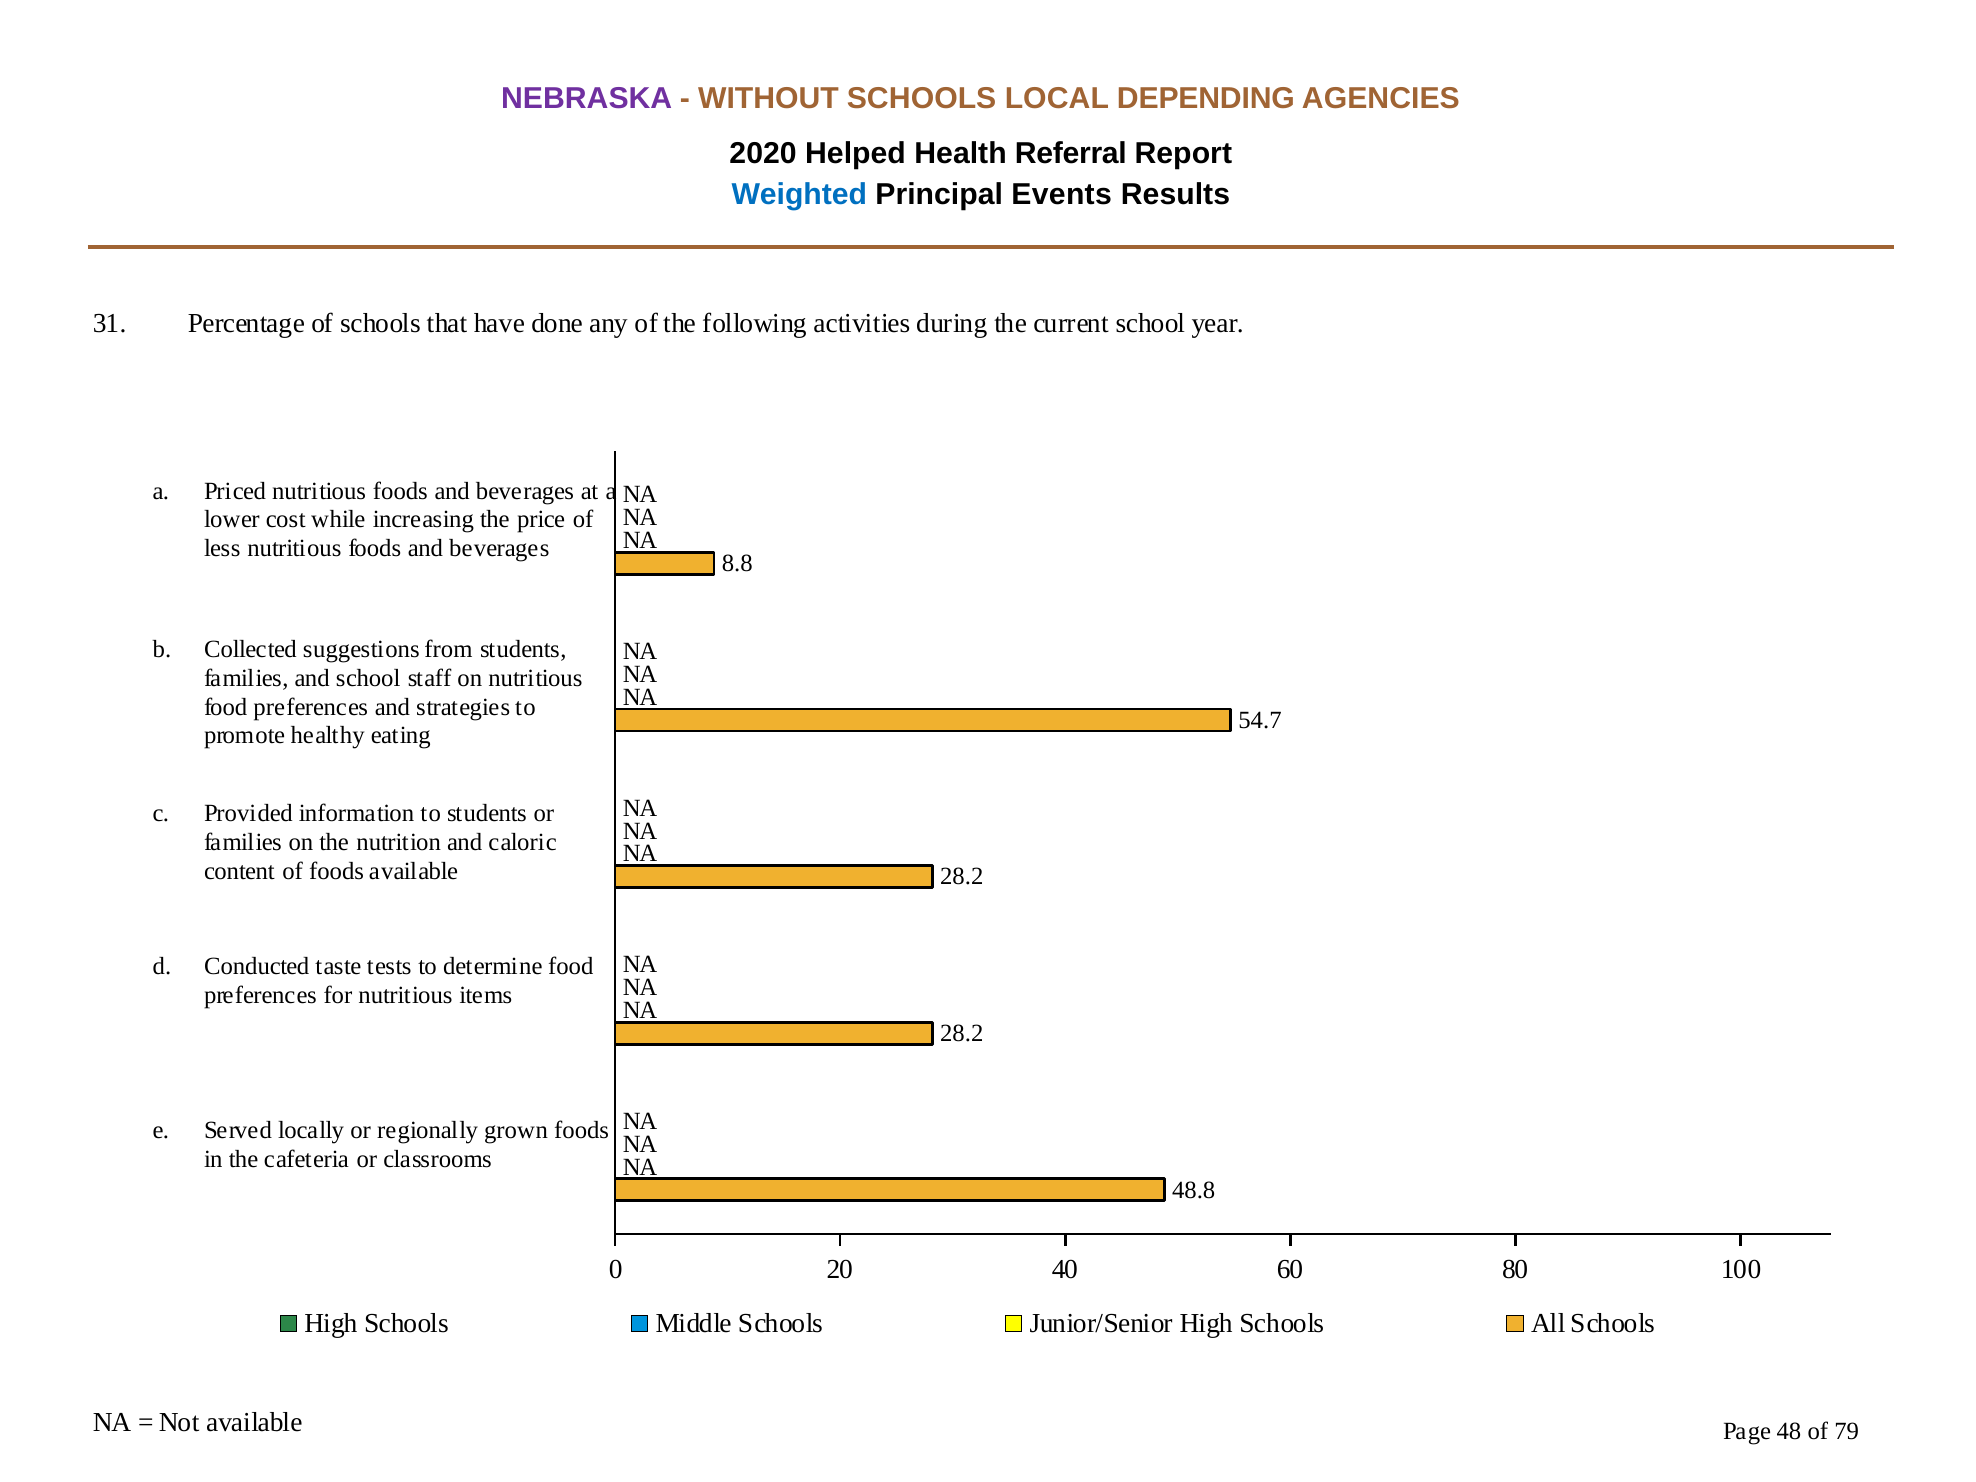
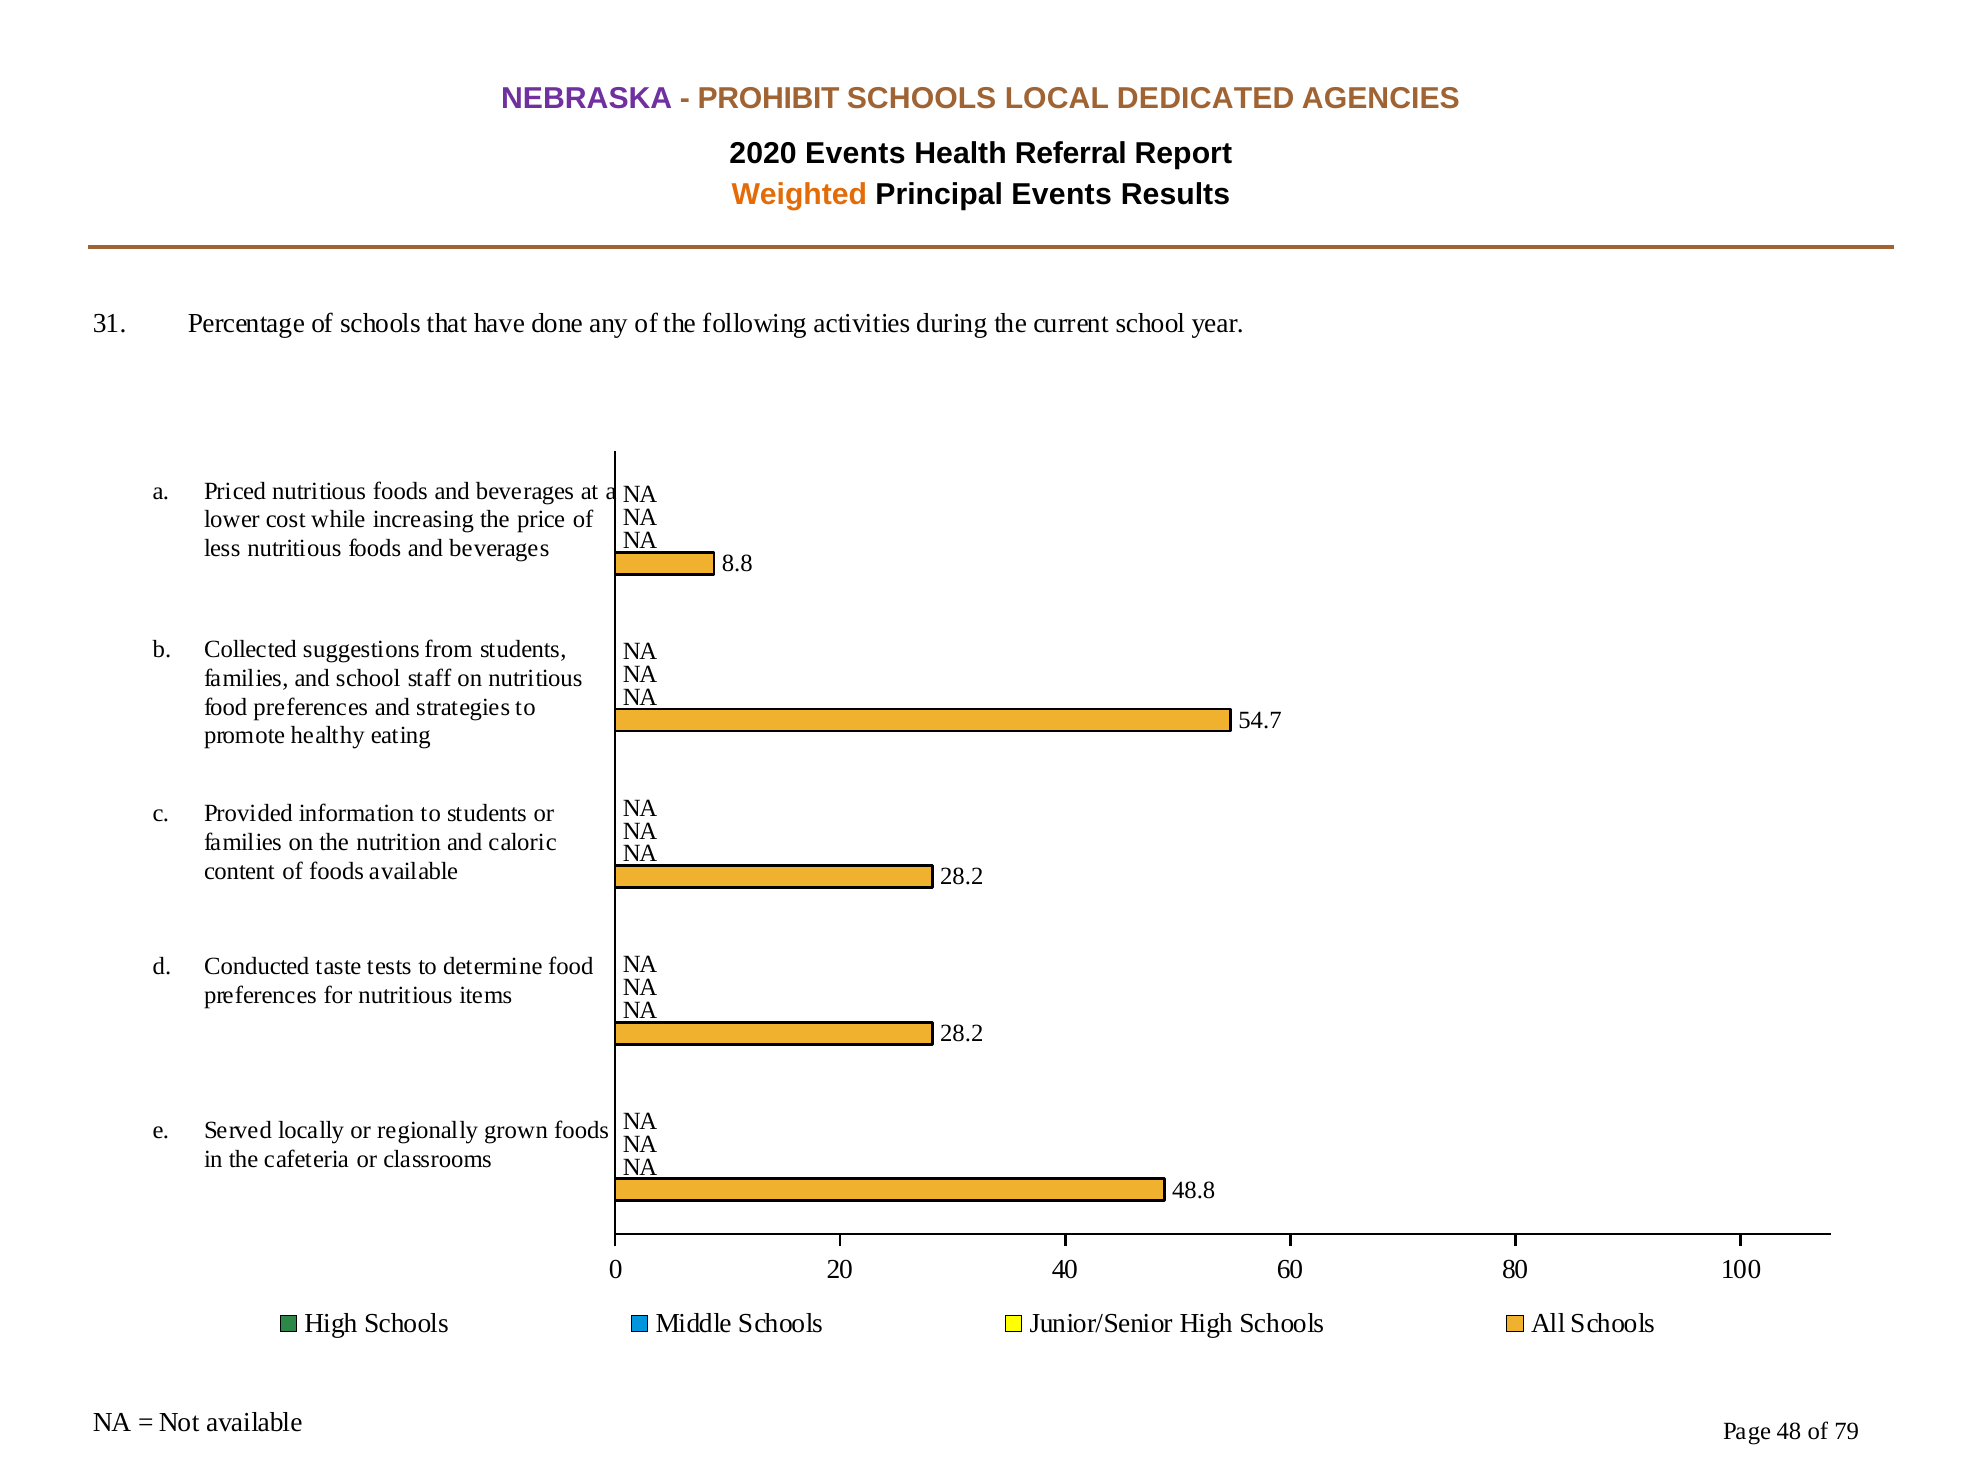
WITHOUT: WITHOUT -> PROHIBIT (769, 98)
DEPENDING: DEPENDING -> DEDICATED (1206, 98)
2020 Helped: Helped -> Events (855, 153)
Weighted colour: blue -> orange (799, 195)
